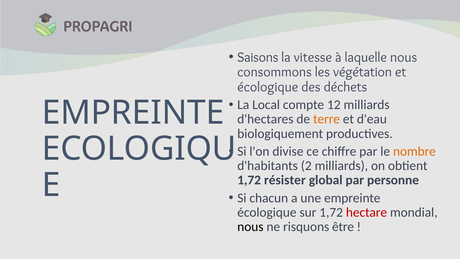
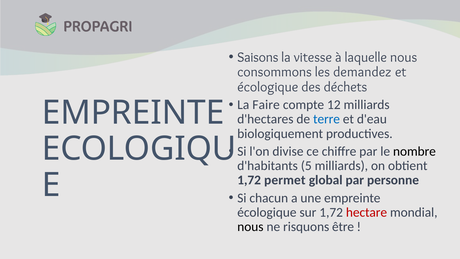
végétation: végétation -> demandez (362, 72)
Local: Local -> Faire (266, 105)
terre colour: orange -> blue (327, 119)
nombre colour: orange -> black (414, 151)
2: 2 -> 5 (306, 166)
résister: résister -> permet (285, 180)
